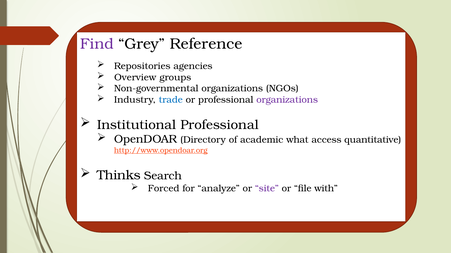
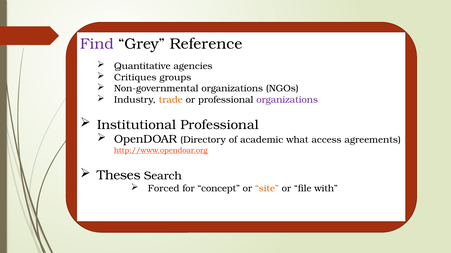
Repositories: Repositories -> Quantitative (142, 66)
Overview: Overview -> Critiques (135, 77)
trade colour: blue -> orange (171, 100)
quantitative: quantitative -> agreements (373, 140)
Thinks: Thinks -> Theses (119, 176)
analyze: analyze -> concept (219, 189)
site colour: purple -> orange (267, 189)
